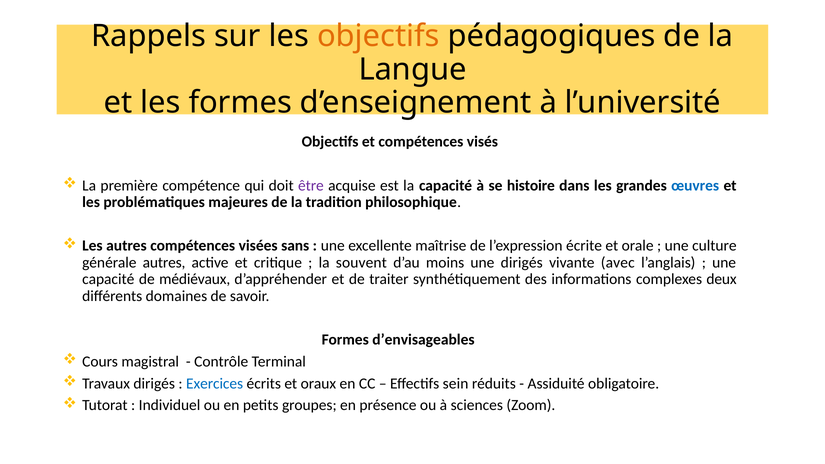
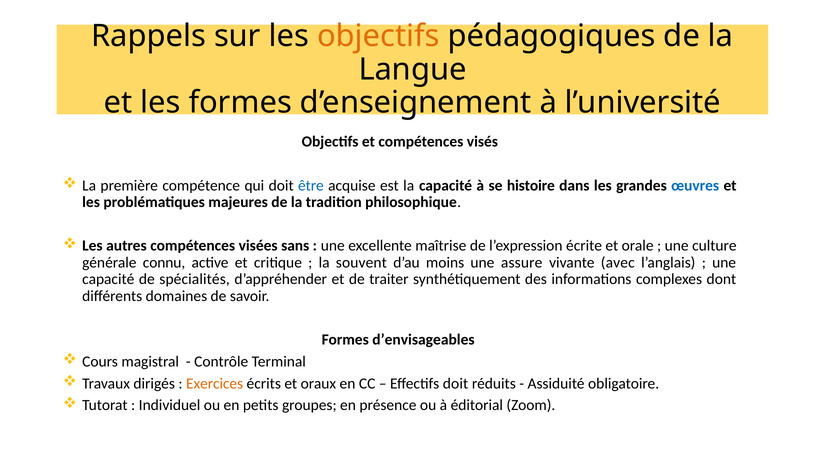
être colour: purple -> blue (311, 185)
générale autres: autres -> connu (164, 263)
une dirigés: dirigés -> assure (522, 263)
médiévaux: médiévaux -> spécialités (195, 279)
deux: deux -> dont (721, 279)
Exercices colour: blue -> orange (215, 384)
Effectifs sein: sein -> doit (456, 384)
sciences: sciences -> éditorial (477, 405)
